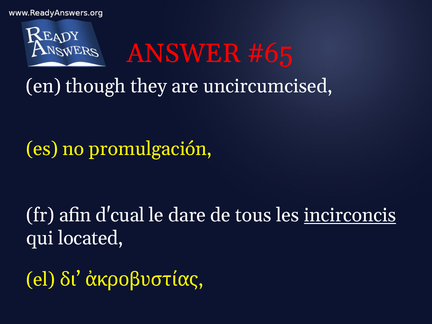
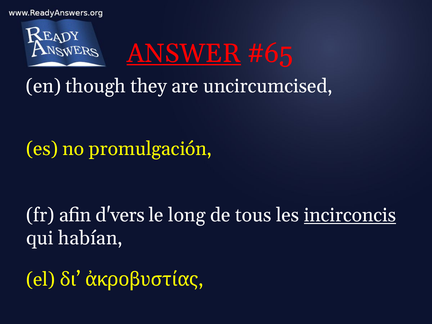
ANSWER underline: none -> present (184, 53)
d'cual: d'cual -> d'vers (120, 215)
dare: dare -> long (187, 215)
located: located -> habían (90, 238)
